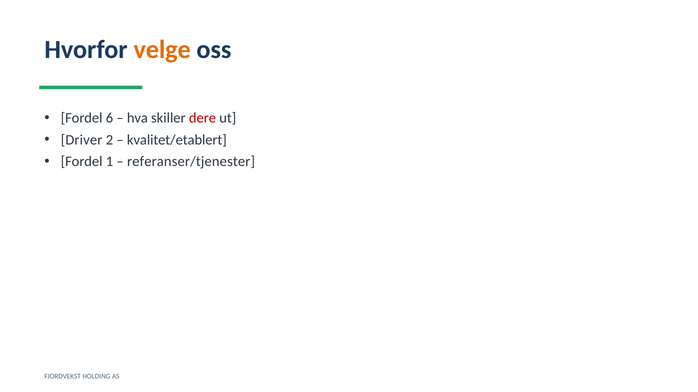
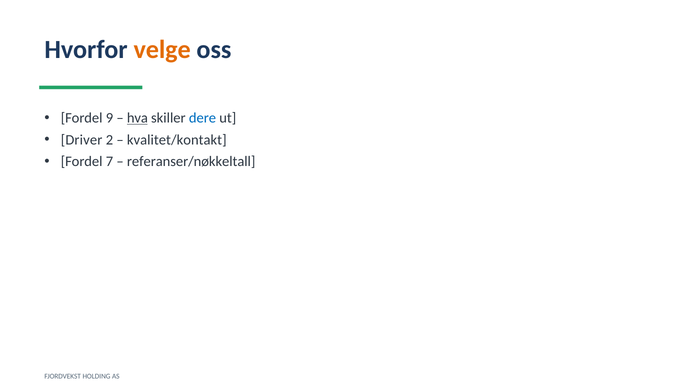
6: 6 -> 9 (109, 118)
hva underline: none -> present (137, 118)
dere colour: red -> blue (202, 118)
kvalitet/etablert: kvalitet/etablert -> kvalitet/kontakt (177, 140)
1: 1 -> 7 (109, 162)
referanser/tjenester: referanser/tjenester -> referanser/nøkkeltall (191, 162)
